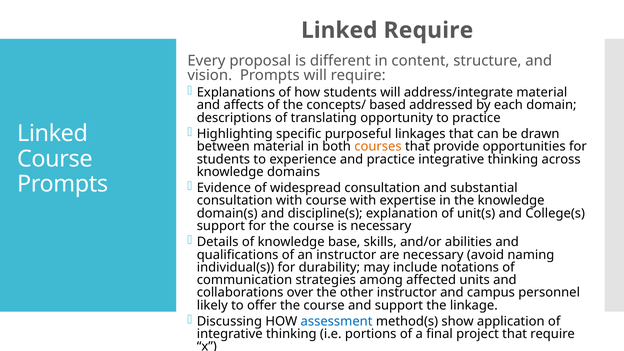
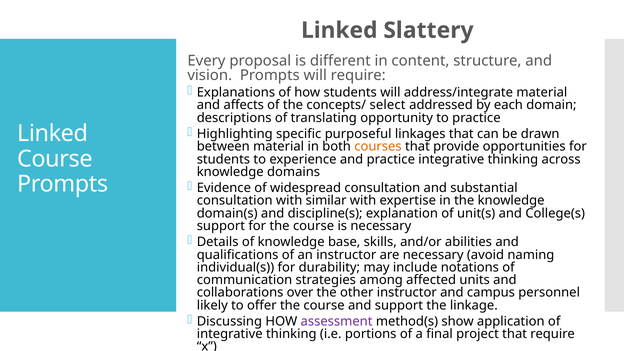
Linked Require: Require -> Slattery (428, 30)
based: based -> select (388, 105)
with course: course -> similar (326, 201)
assessment colour: blue -> purple (337, 321)
